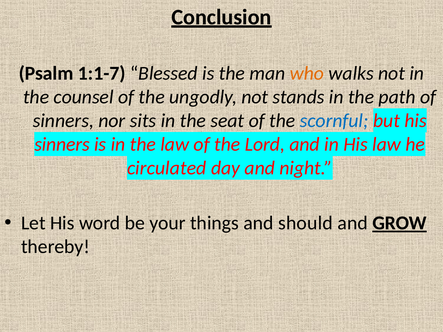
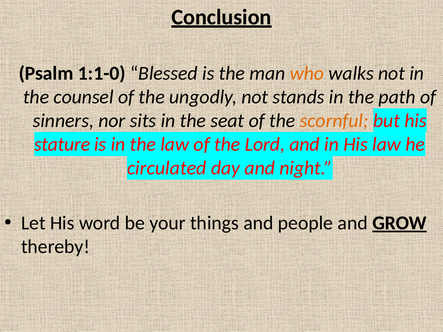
1:1-7: 1:1-7 -> 1:1-0 (102, 74)
scornful colour: blue -> orange (334, 121)
sinners: sinners -> stature (62, 144)
should: should -> people (306, 223)
